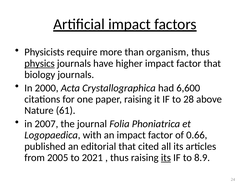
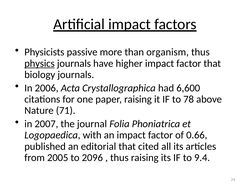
require: require -> passive (82, 52)
2000: 2000 -> 2006 (47, 88)
28: 28 -> 78 (189, 99)
61: 61 -> 71 (66, 110)
2021: 2021 -> 2096 (92, 157)
its underline: present -> none (166, 157)
8.9: 8.9 -> 9.4 (202, 157)
